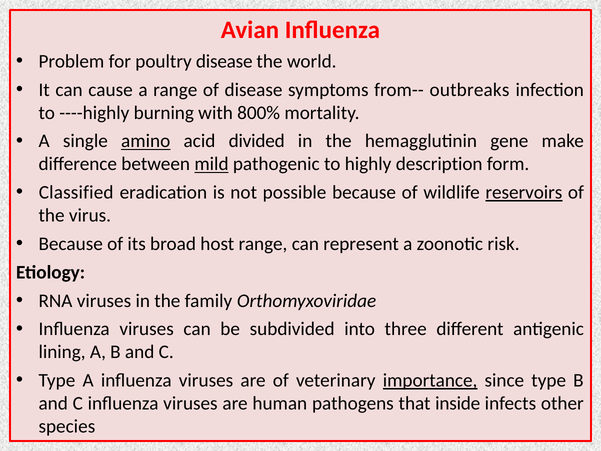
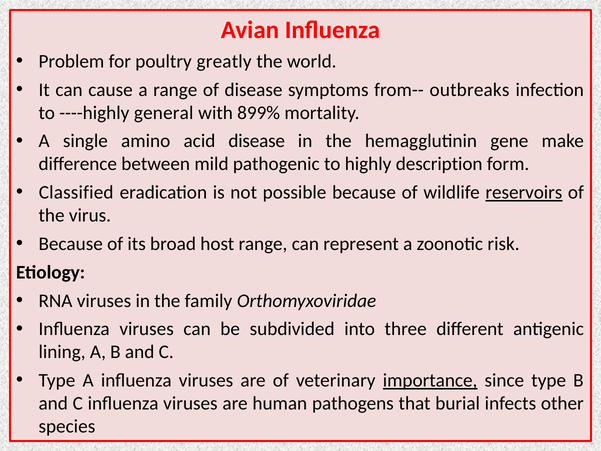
poultry disease: disease -> greatly (224, 61)
burning: burning -> general (164, 113)
800%: 800% -> 899% (259, 113)
amino underline: present -> none (146, 141)
acid divided: divided -> disease (257, 141)
mild underline: present -> none (212, 164)
inside: inside -> burial (458, 403)
